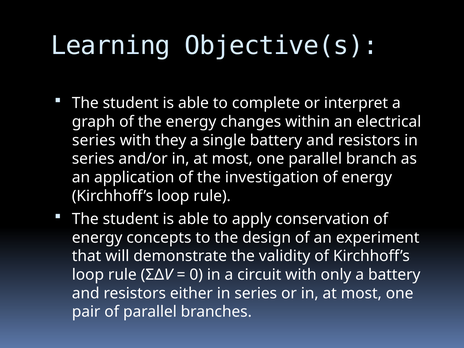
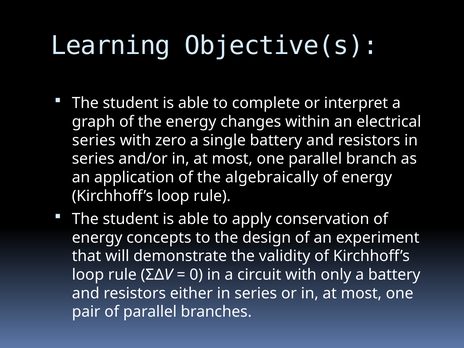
they: they -> zero (171, 140)
investigation: investigation -> algebraically (272, 177)
